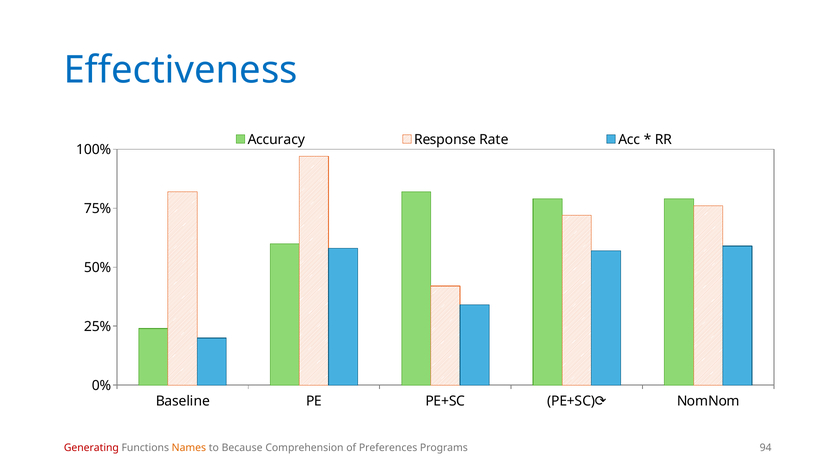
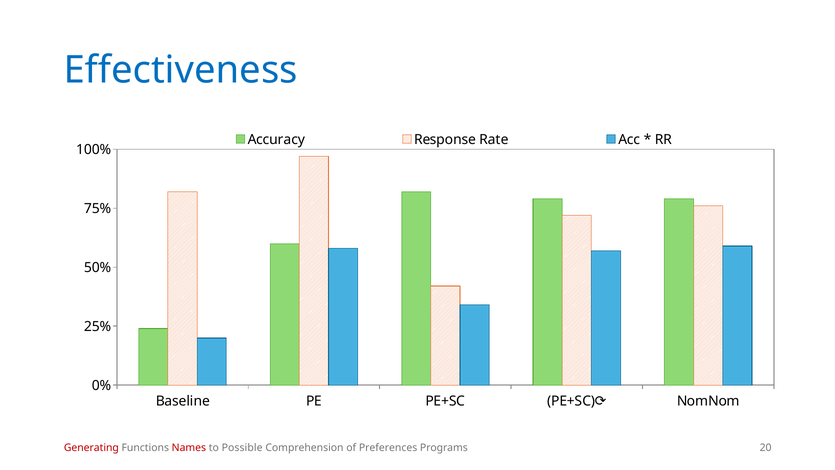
Names colour: orange -> red (189, 448)
Because: Because -> Possible (242, 448)
94: 94 -> 20 (766, 448)
